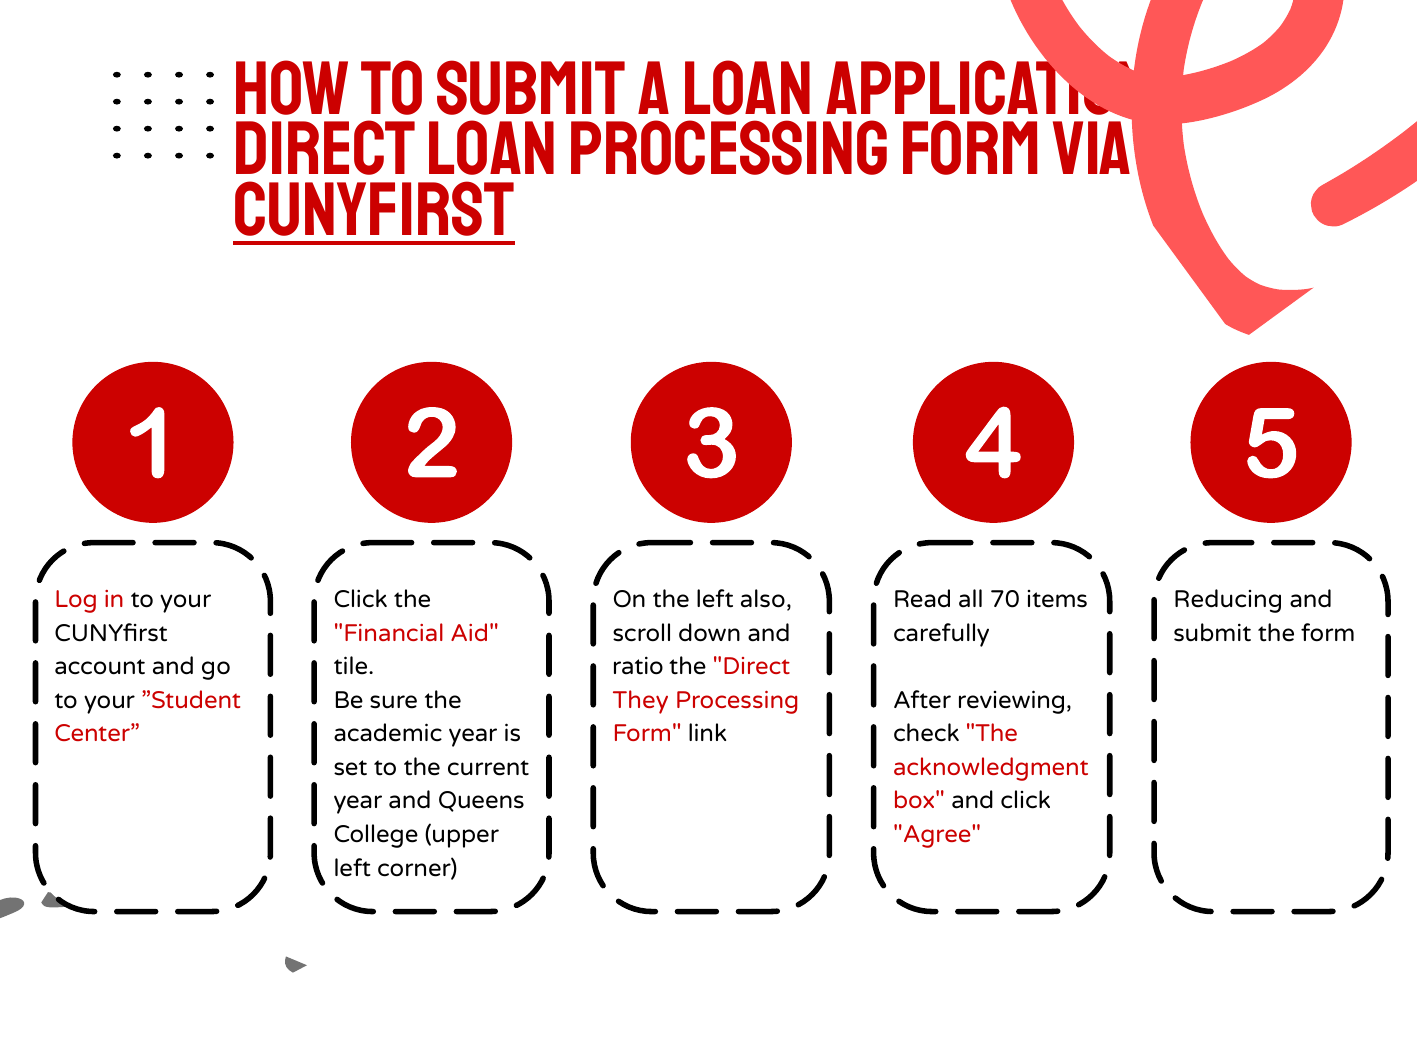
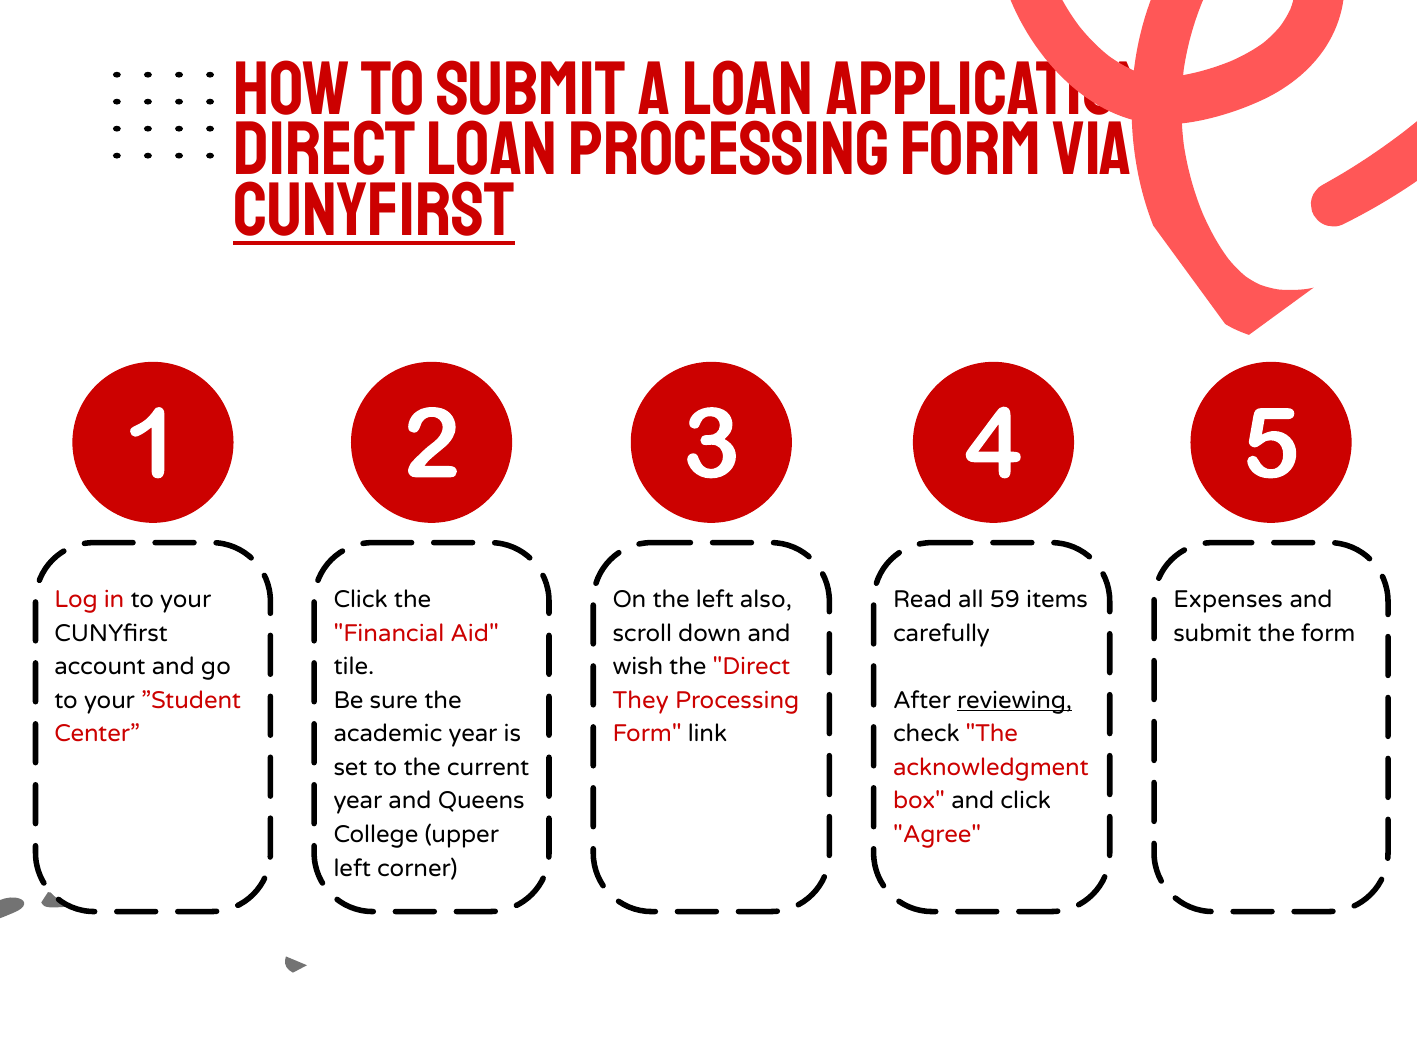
70: 70 -> 59 (1005, 600)
Reducing: Reducing -> Expenses (1228, 600)
ratio: ratio -> wish (638, 667)
reviewing underline: none -> present (1015, 701)
